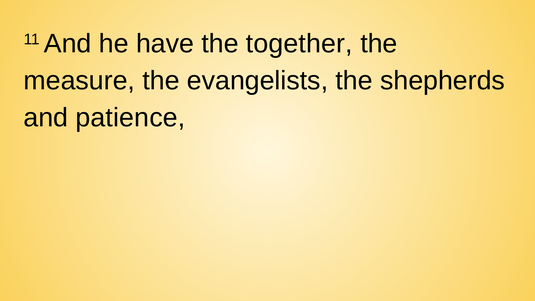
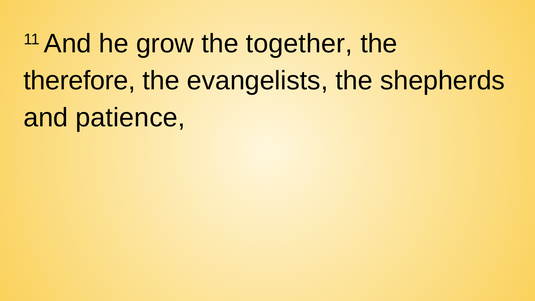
have: have -> grow (165, 44)
measure: measure -> therefore (79, 81)
